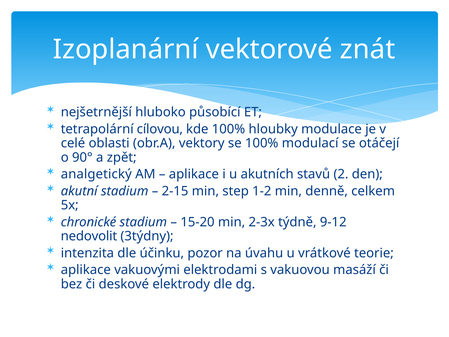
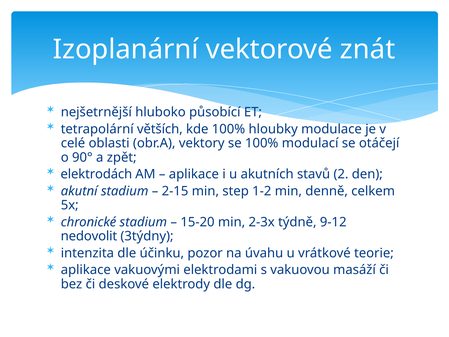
cílovou: cílovou -> větších (160, 129)
analgetický: analgetický -> elektrodách (96, 174)
